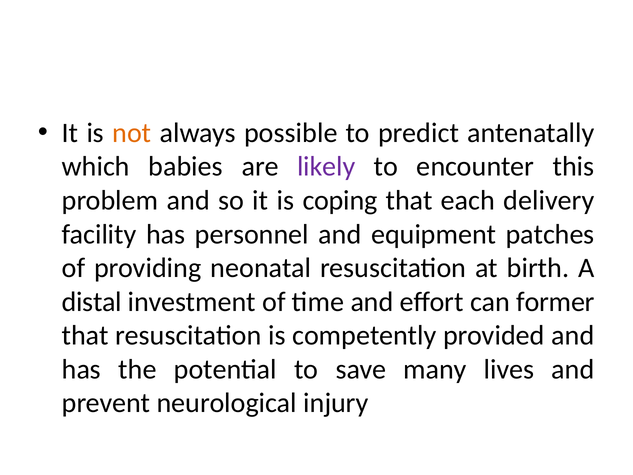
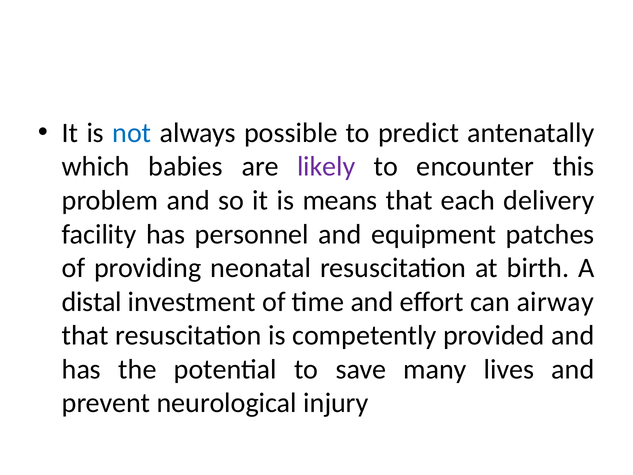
not colour: orange -> blue (132, 133)
coping: coping -> means (340, 200)
former: former -> airway (555, 302)
